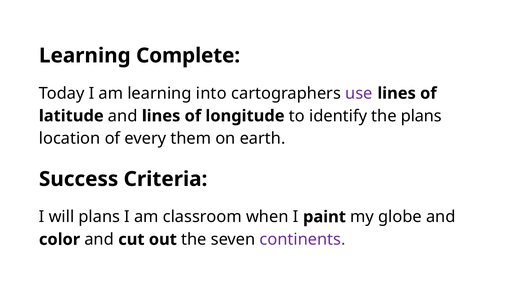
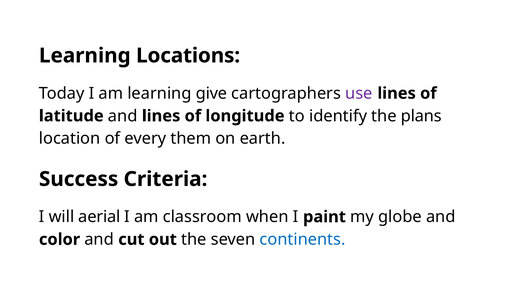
Complete: Complete -> Locations (188, 56)
into: into -> give (211, 93)
will plans: plans -> aerial (99, 217)
continents colour: purple -> blue (303, 240)
